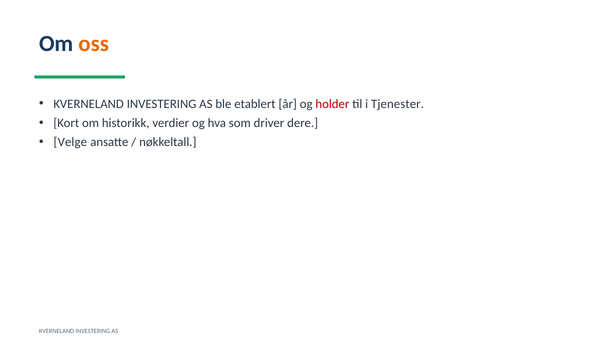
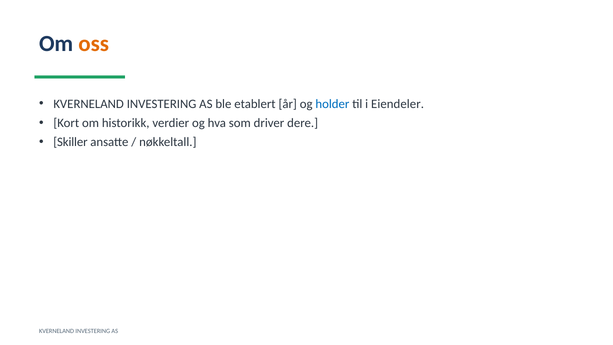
holder colour: red -> blue (332, 104)
Tjenester: Tjenester -> Eiendeler (398, 104)
Velge: Velge -> Skiller (70, 142)
